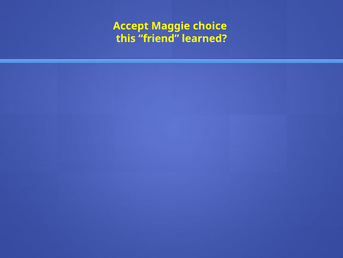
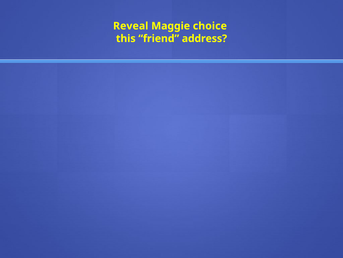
Accept: Accept -> Reveal (131, 26)
learned: learned -> address (204, 38)
